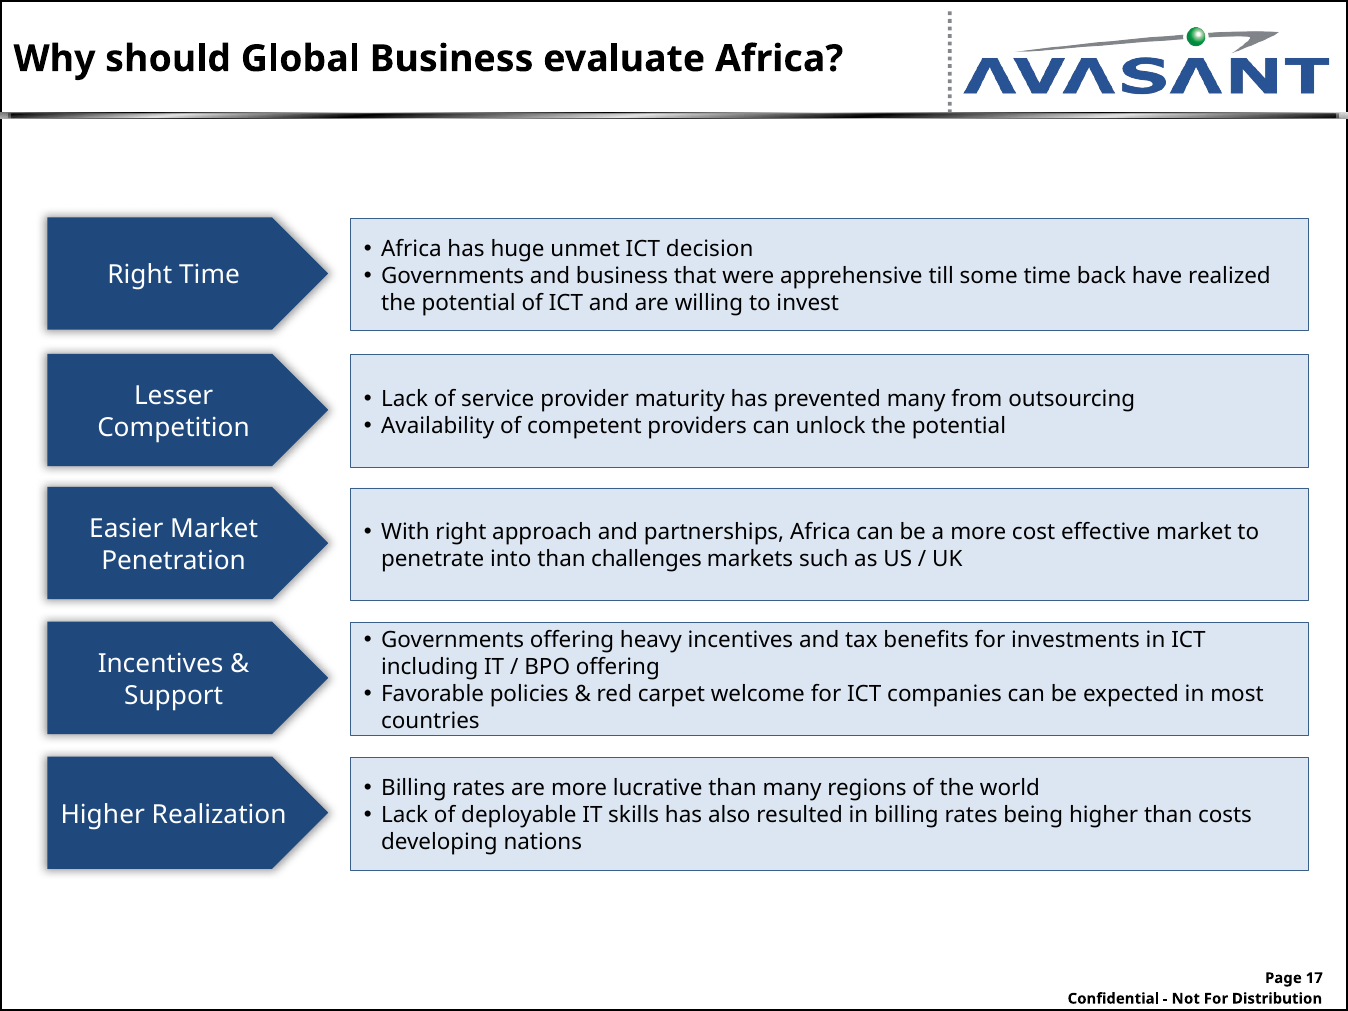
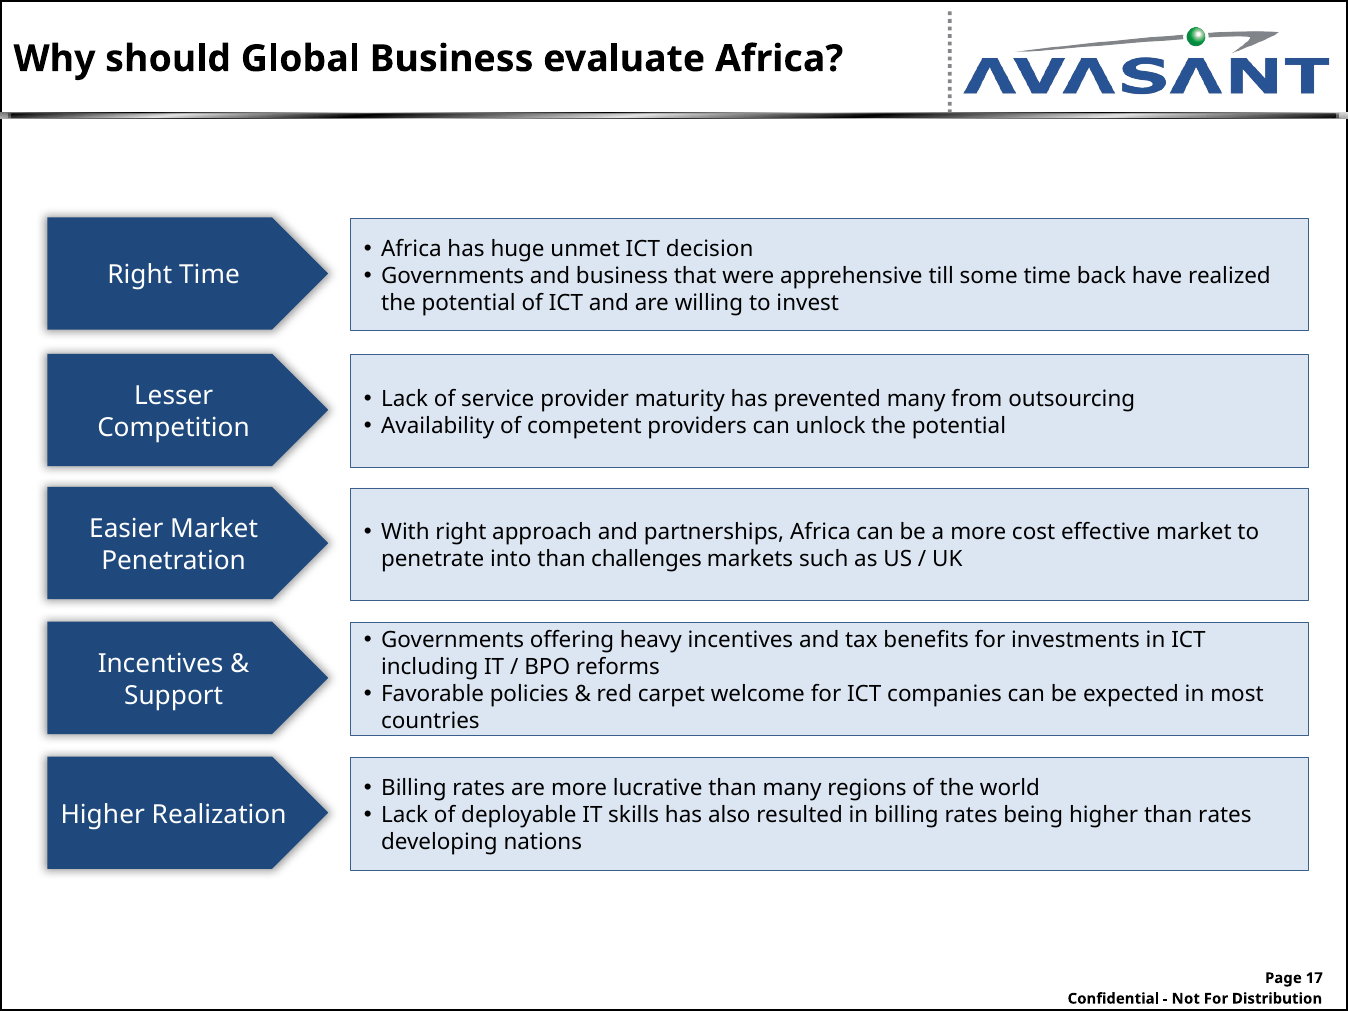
BPO offering: offering -> reforms (618, 667)
than costs: costs -> rates (1225, 815)
